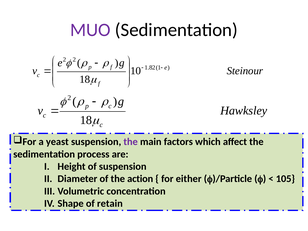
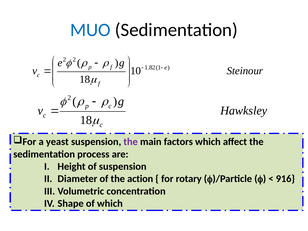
MUO colour: purple -> blue (90, 30)
either: either -> rotary (189, 179)
105: 105 -> 916 (285, 179)
of retain: retain -> which (110, 203)
